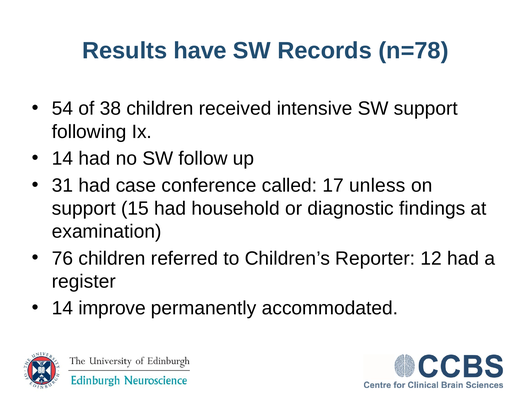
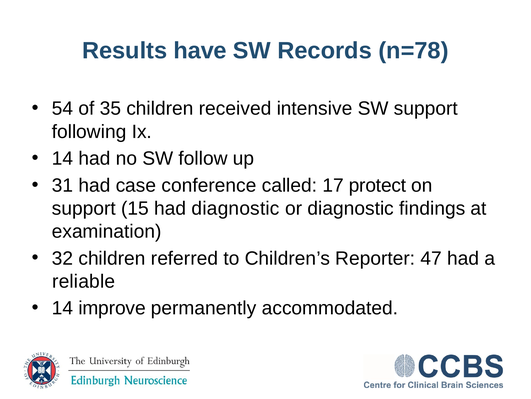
38: 38 -> 35 (110, 108)
unless: unless -> protect (378, 185)
had household: household -> diagnostic (236, 208)
76: 76 -> 32 (62, 258)
12: 12 -> 47 (431, 258)
register: register -> reliable (84, 281)
